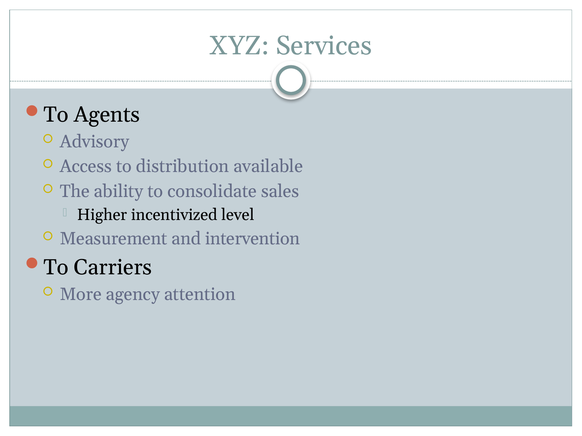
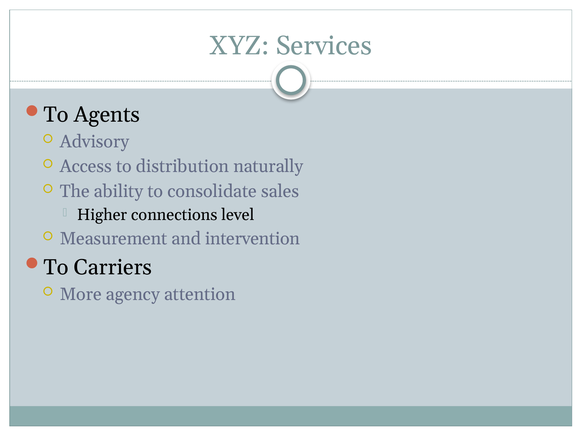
available: available -> naturally (268, 167)
incentivized: incentivized -> connections (174, 215)
